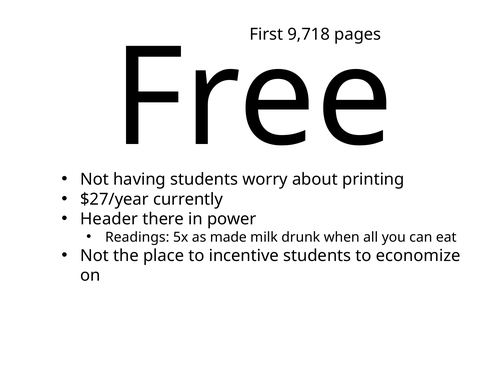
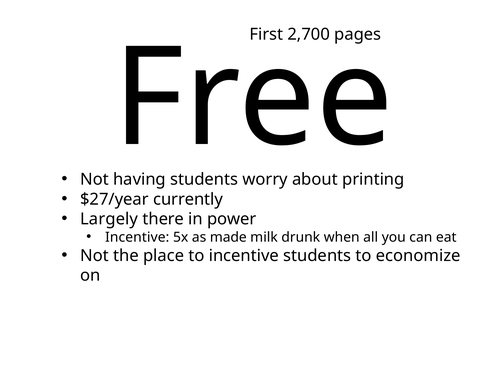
9,718: 9,718 -> 2,700 (309, 34)
Header: Header -> Largely (109, 219)
Readings: Readings -> Incentive (137, 237)
